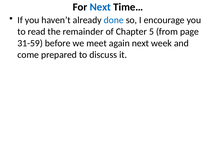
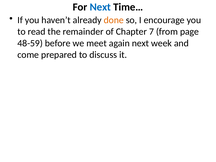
done colour: blue -> orange (114, 20)
5: 5 -> 7 (151, 32)
31-59: 31-59 -> 48-59 (30, 43)
